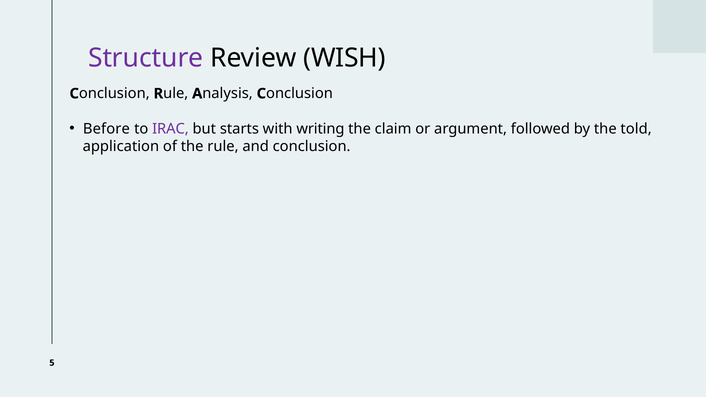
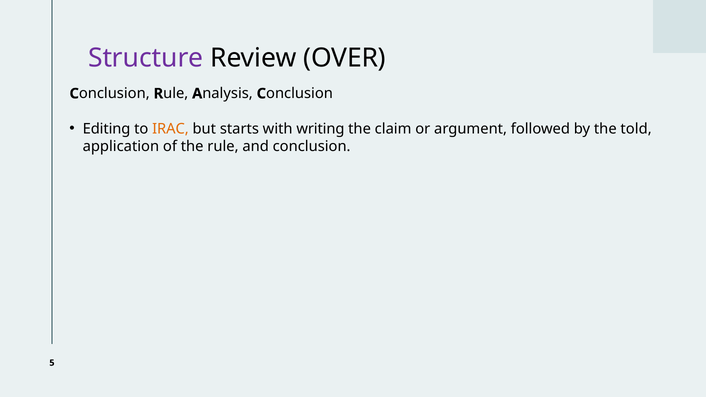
WISH: WISH -> OVER (345, 58)
Before: Before -> Editing (107, 129)
IRAC colour: purple -> orange (170, 129)
